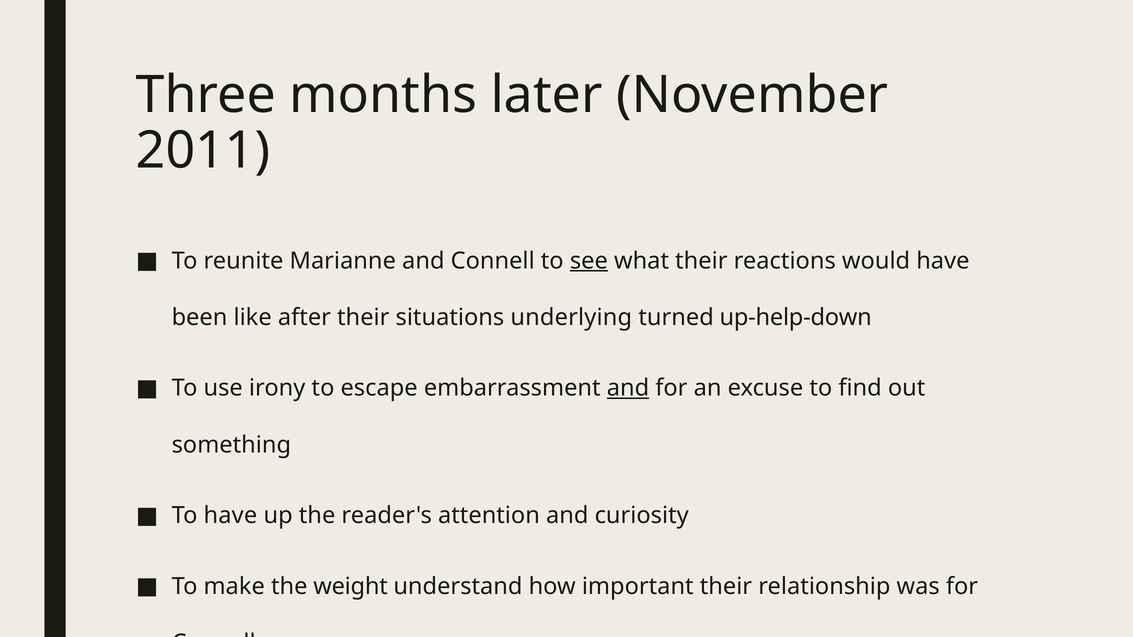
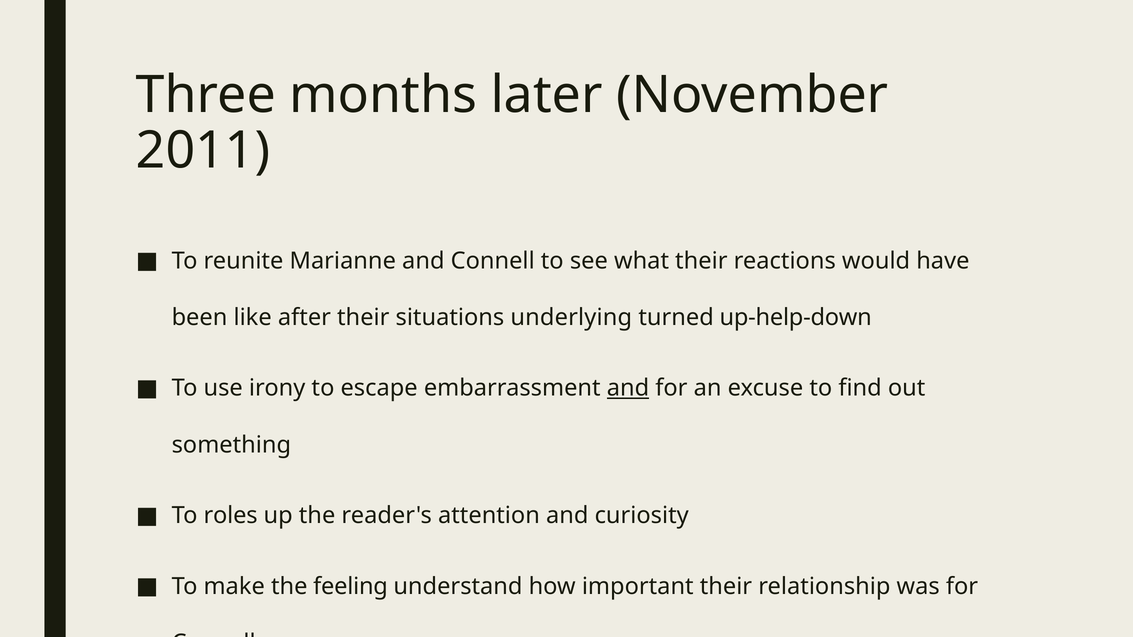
see underline: present -> none (589, 261)
To have: have -> roles (231, 516)
weight: weight -> feeling (351, 587)
